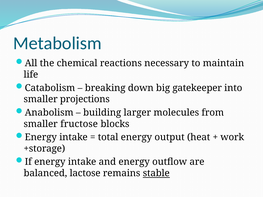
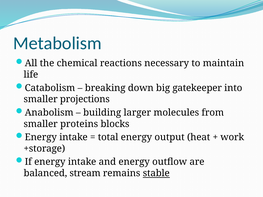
fructose: fructose -> proteins (79, 124)
lactose: lactose -> stream (85, 173)
